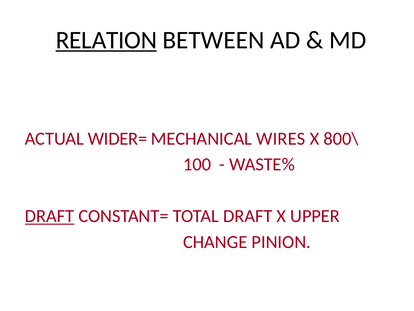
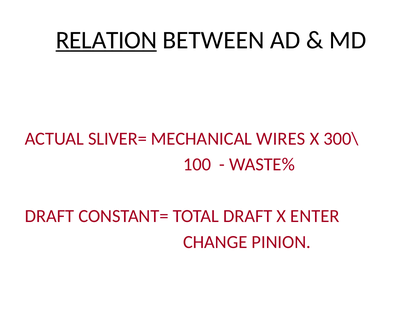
WIDER=: WIDER= -> SLIVER= (117, 138)
800\: 800\ -> 300\ (341, 138)
DRAFT underline: present -> none (50, 216)
UPPER: UPPER -> ENTER (315, 216)
